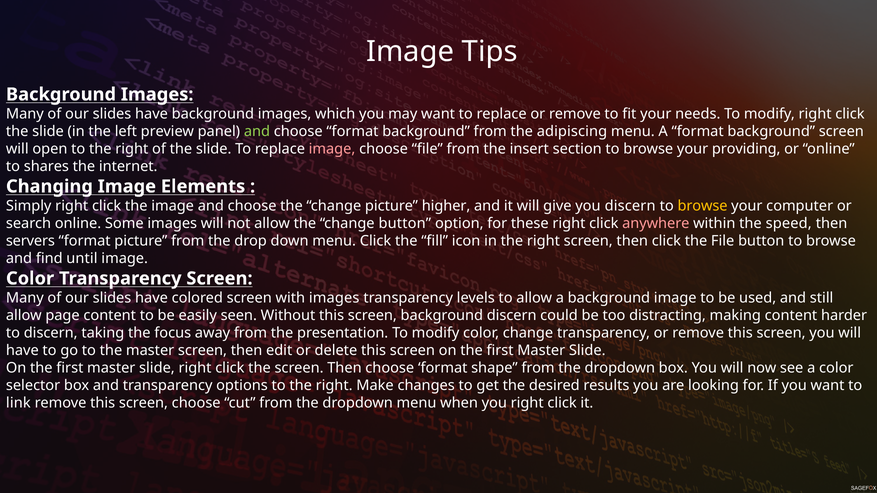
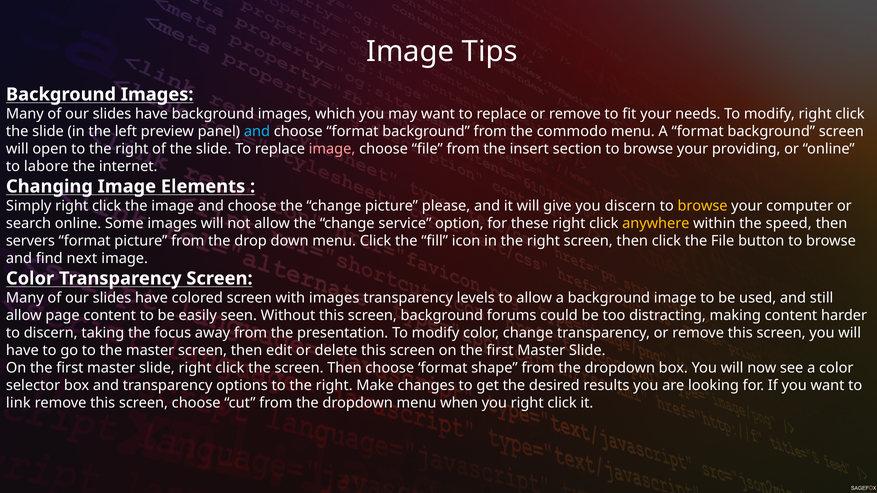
and colour: light green -> light blue (257, 131)
adipiscing: adipiscing -> commodo (572, 131)
shares: shares -> labore (46, 167)
higher: higher -> please (446, 206)
change button: button -> service (405, 224)
anywhere colour: pink -> yellow (656, 224)
until: until -> next (82, 259)
background discern: discern -> forums (512, 316)
